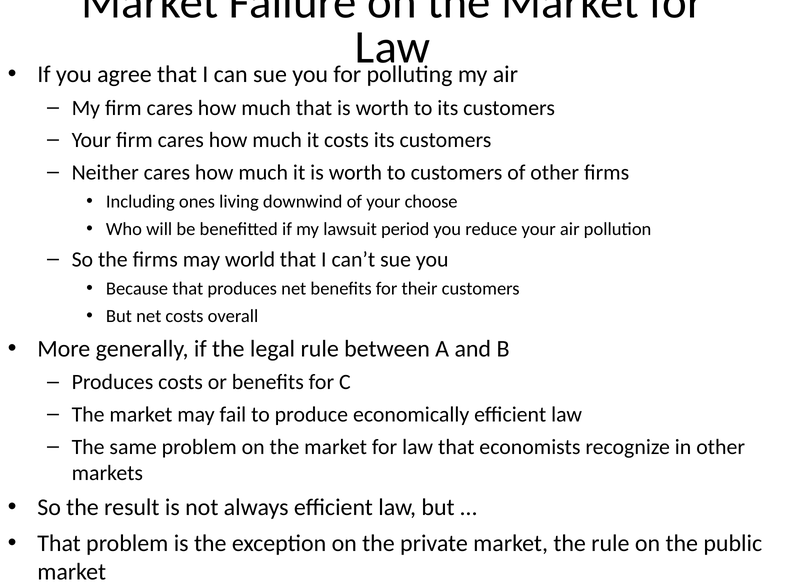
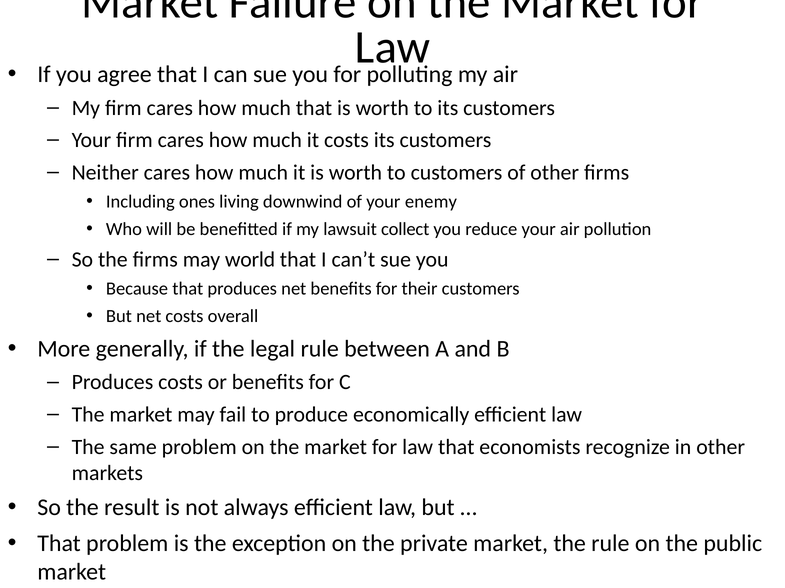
choose: choose -> enemy (431, 202)
period: period -> collect (405, 229)
